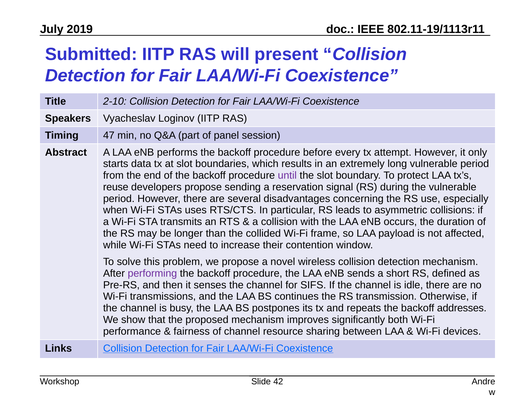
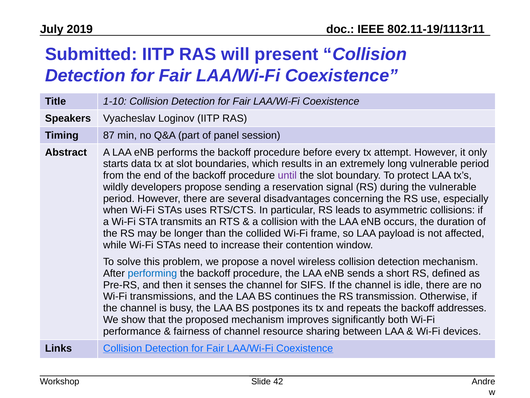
2-10: 2-10 -> 1-10 (115, 101)
47: 47 -> 87 (109, 135)
reuse: reuse -> wildly (116, 187)
performing colour: purple -> blue (152, 273)
